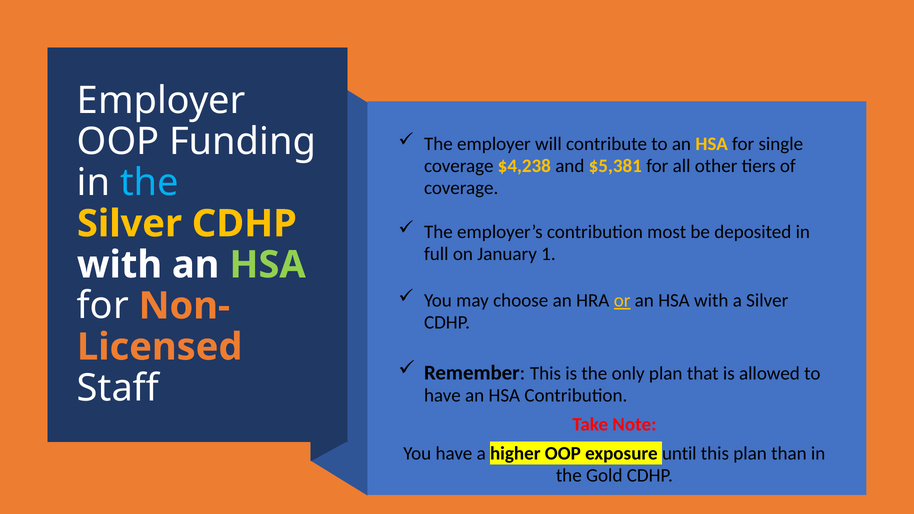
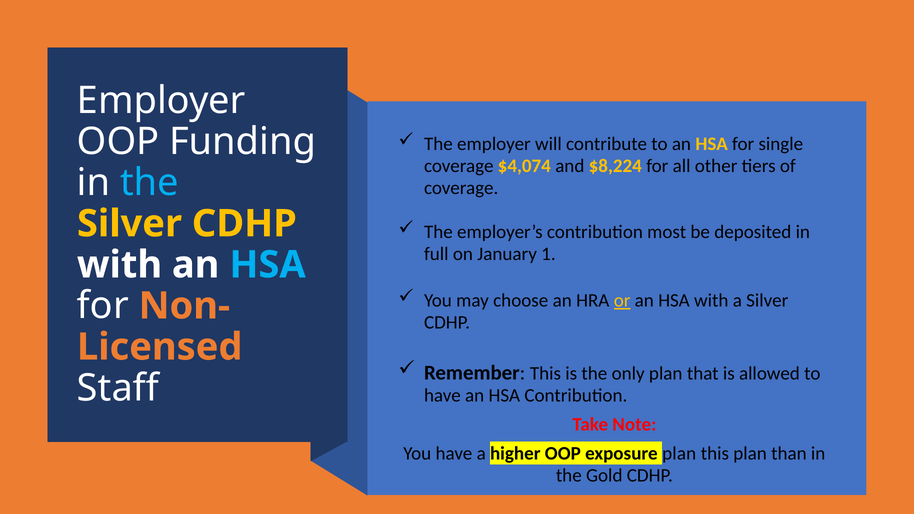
$4,238: $4,238 -> $4,074 (524, 166)
$5,381: $5,381 -> $8,224 (615, 166)
HSA colour: light green -> light blue (268, 265)
exposure until: until -> plan (679, 453)
